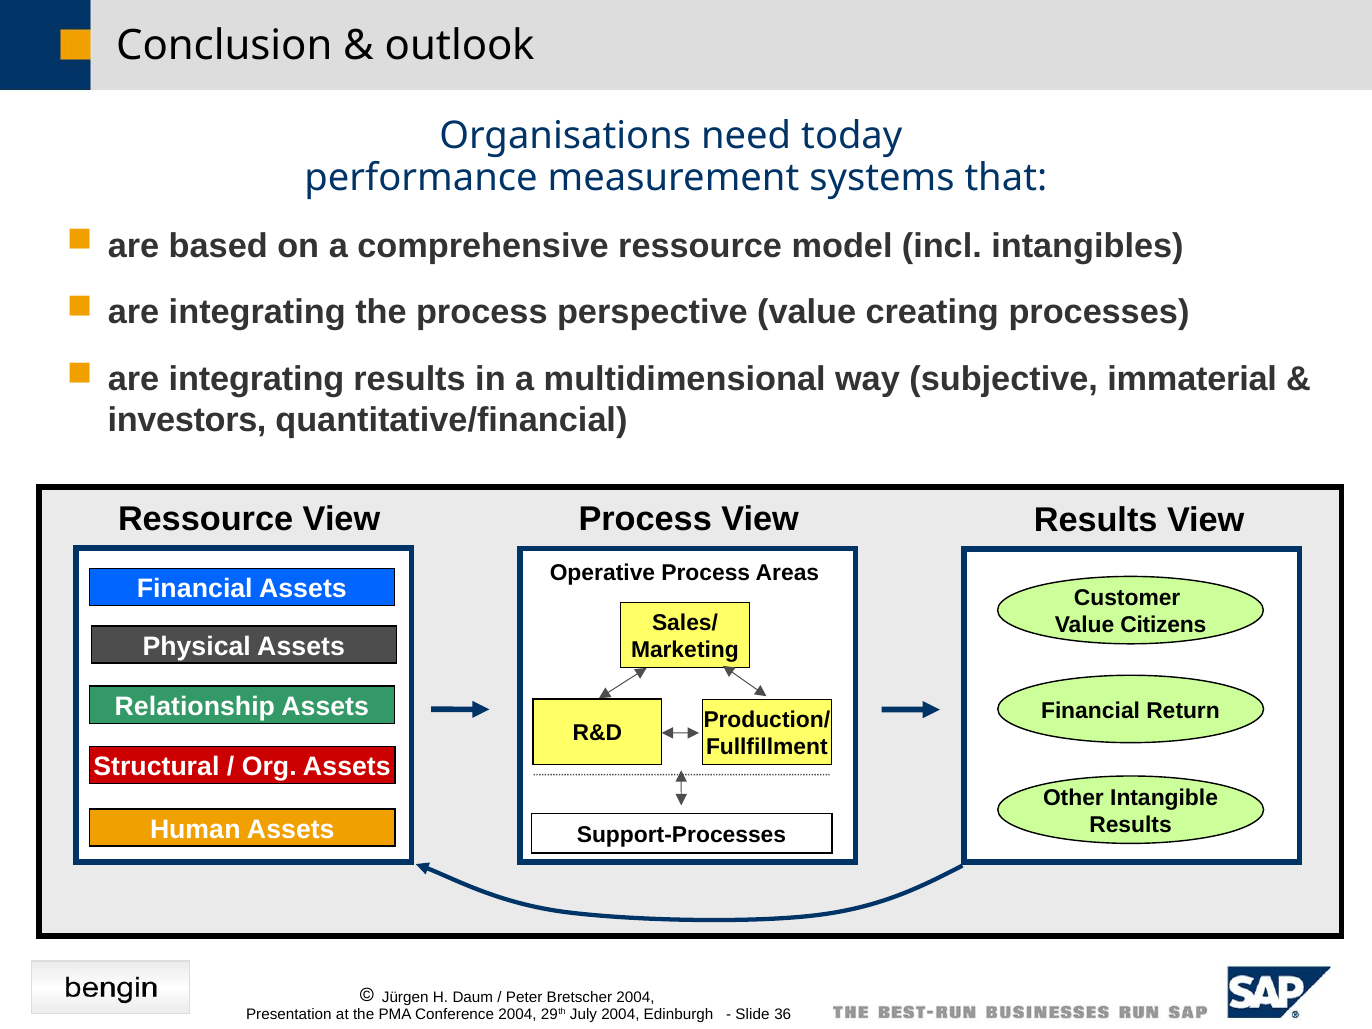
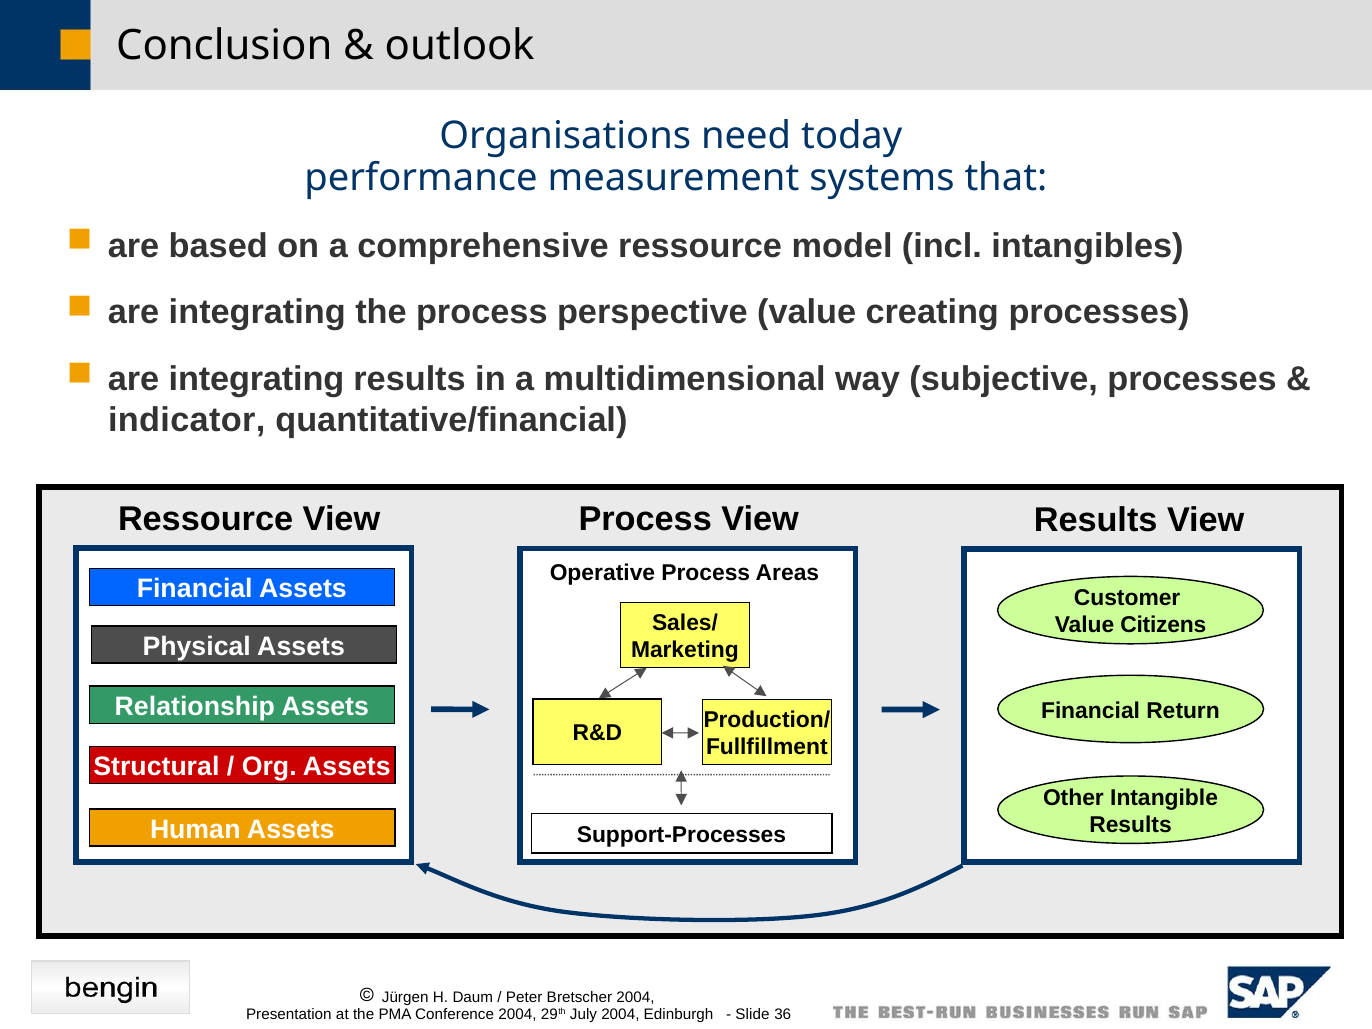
subjective immaterial: immaterial -> processes (1192, 379)
investors: investors -> indicator (187, 421)
